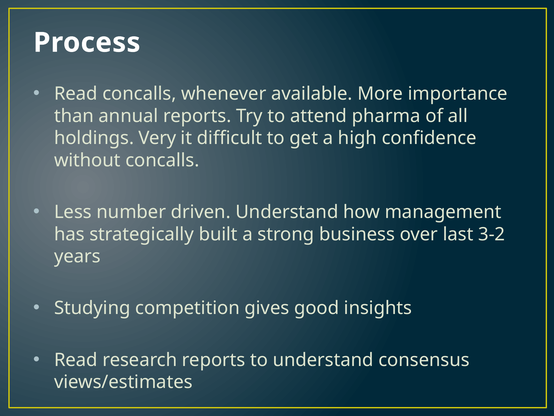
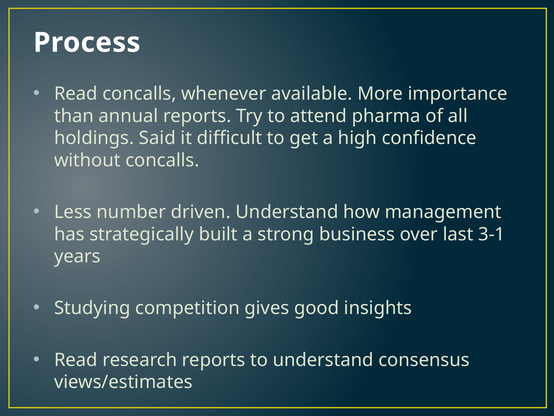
Very: Very -> Said (157, 138)
3-2: 3-2 -> 3-1 (492, 234)
